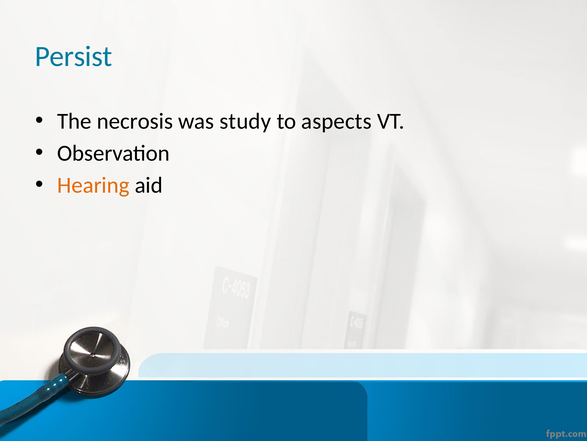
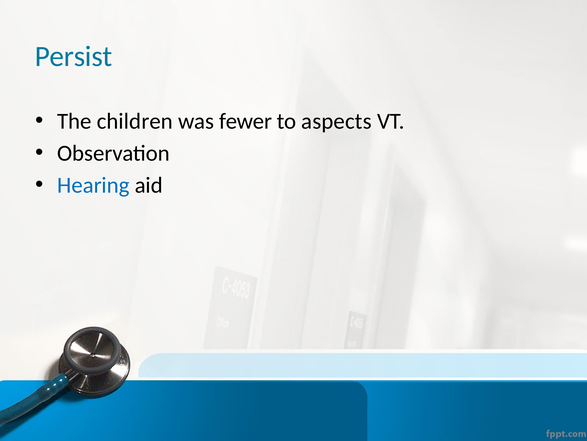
necrosis: necrosis -> children (135, 121)
study: study -> fewer (245, 121)
Hearing colour: orange -> blue (93, 185)
